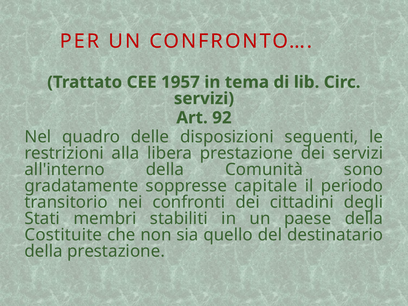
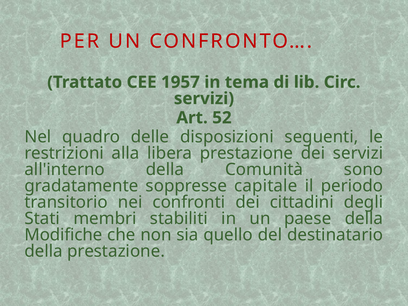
92: 92 -> 52 (222, 118)
Costituite: Costituite -> Modifiche (63, 235)
